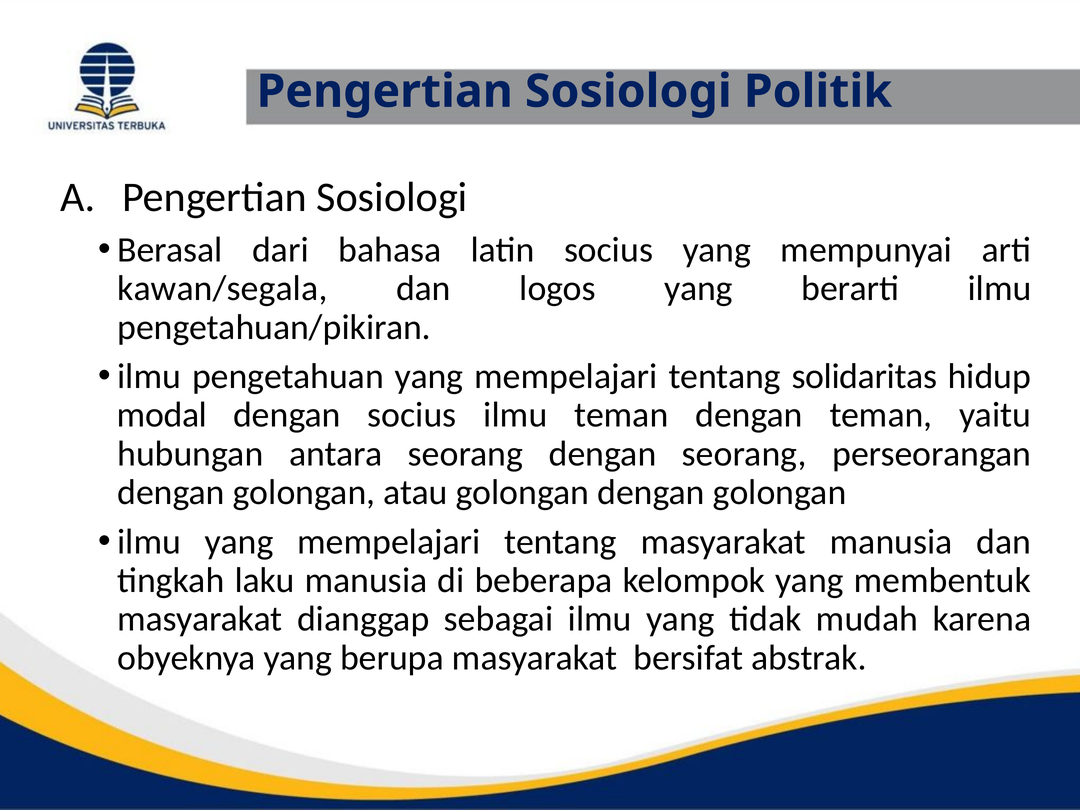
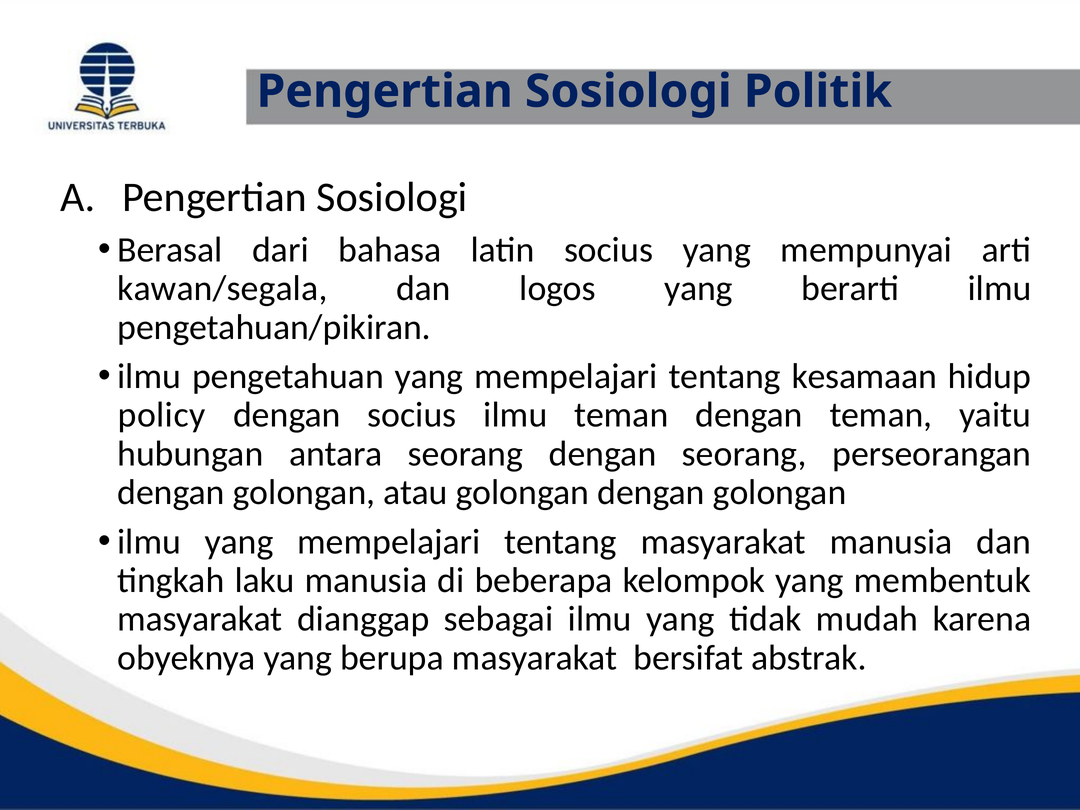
solidaritas: solidaritas -> kesamaan (864, 376)
modal: modal -> policy (162, 415)
